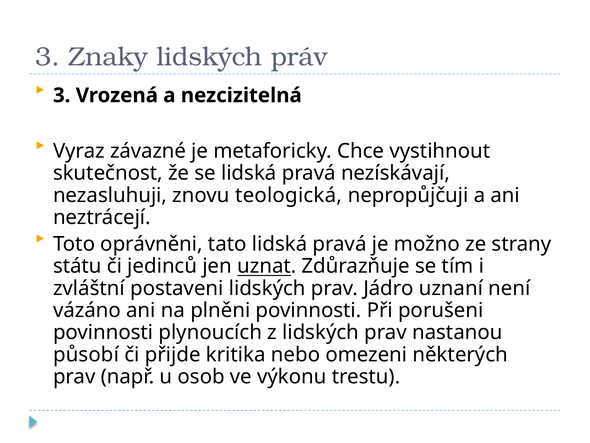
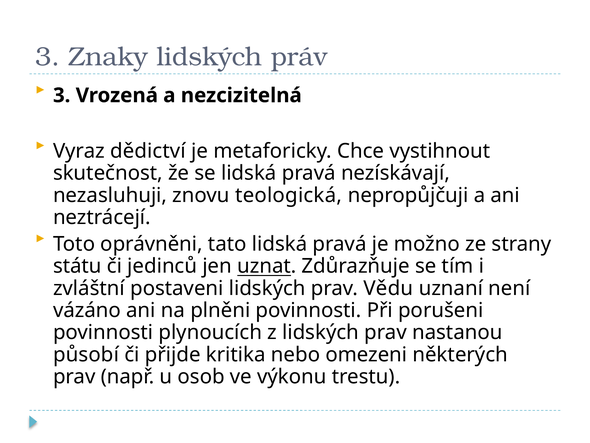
závazné: závazné -> dědictví (148, 151)
Jádro: Jádro -> Vědu (388, 288)
